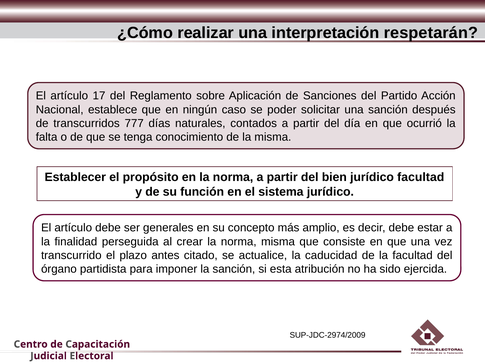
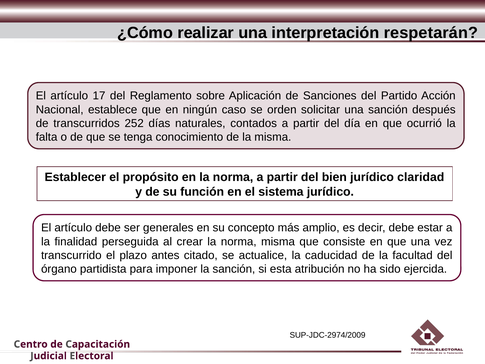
poder: poder -> orden (282, 109)
777: 777 -> 252 (134, 123)
jurídico facultad: facultad -> claridad (421, 177)
